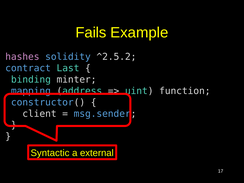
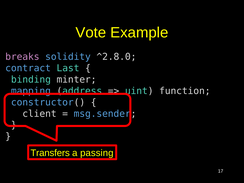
Fails: Fails -> Vote (91, 33)
hashes: hashes -> breaks (22, 57)
^2.5.2: ^2.5.2 -> ^2.8.0 (116, 57)
Syntactic: Syntactic -> Transfers (50, 153)
external: external -> passing (97, 153)
